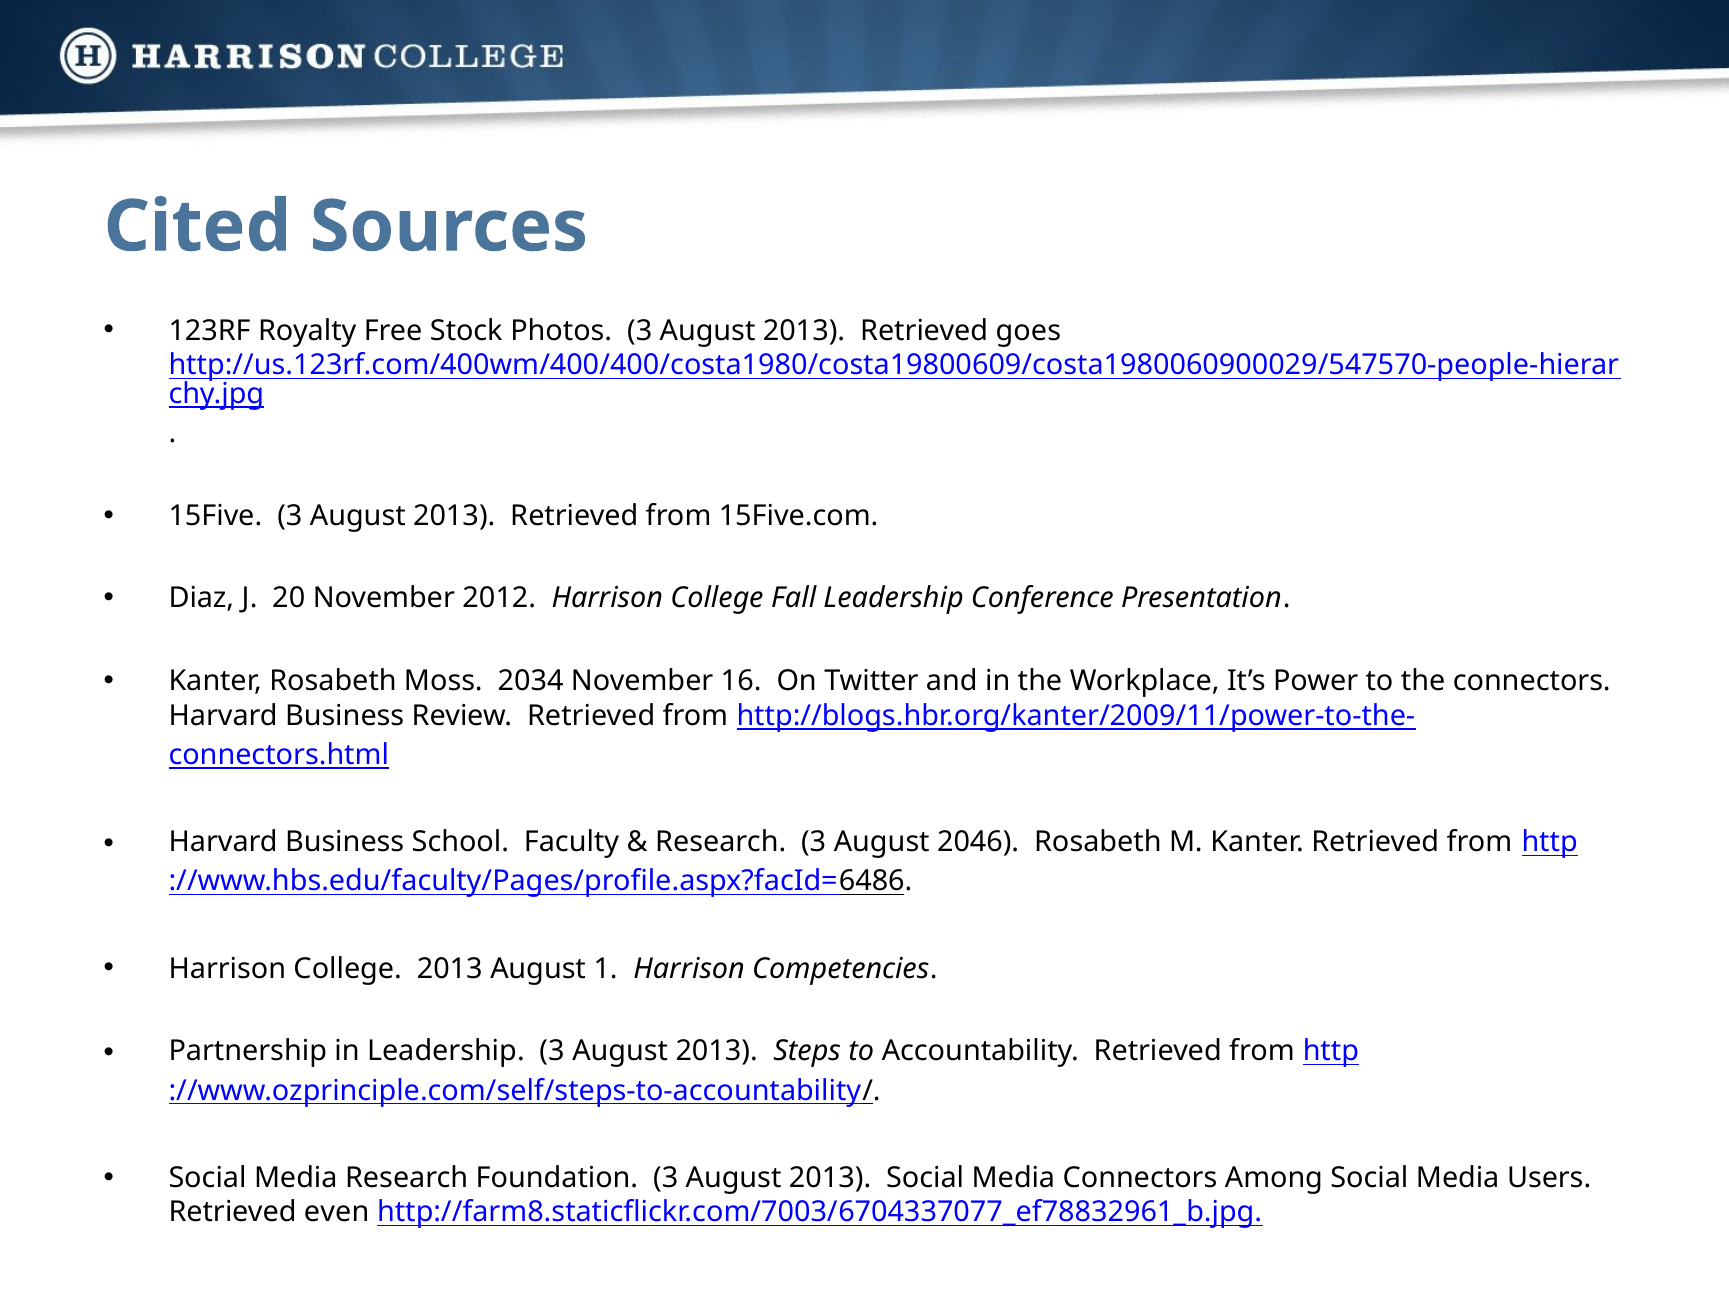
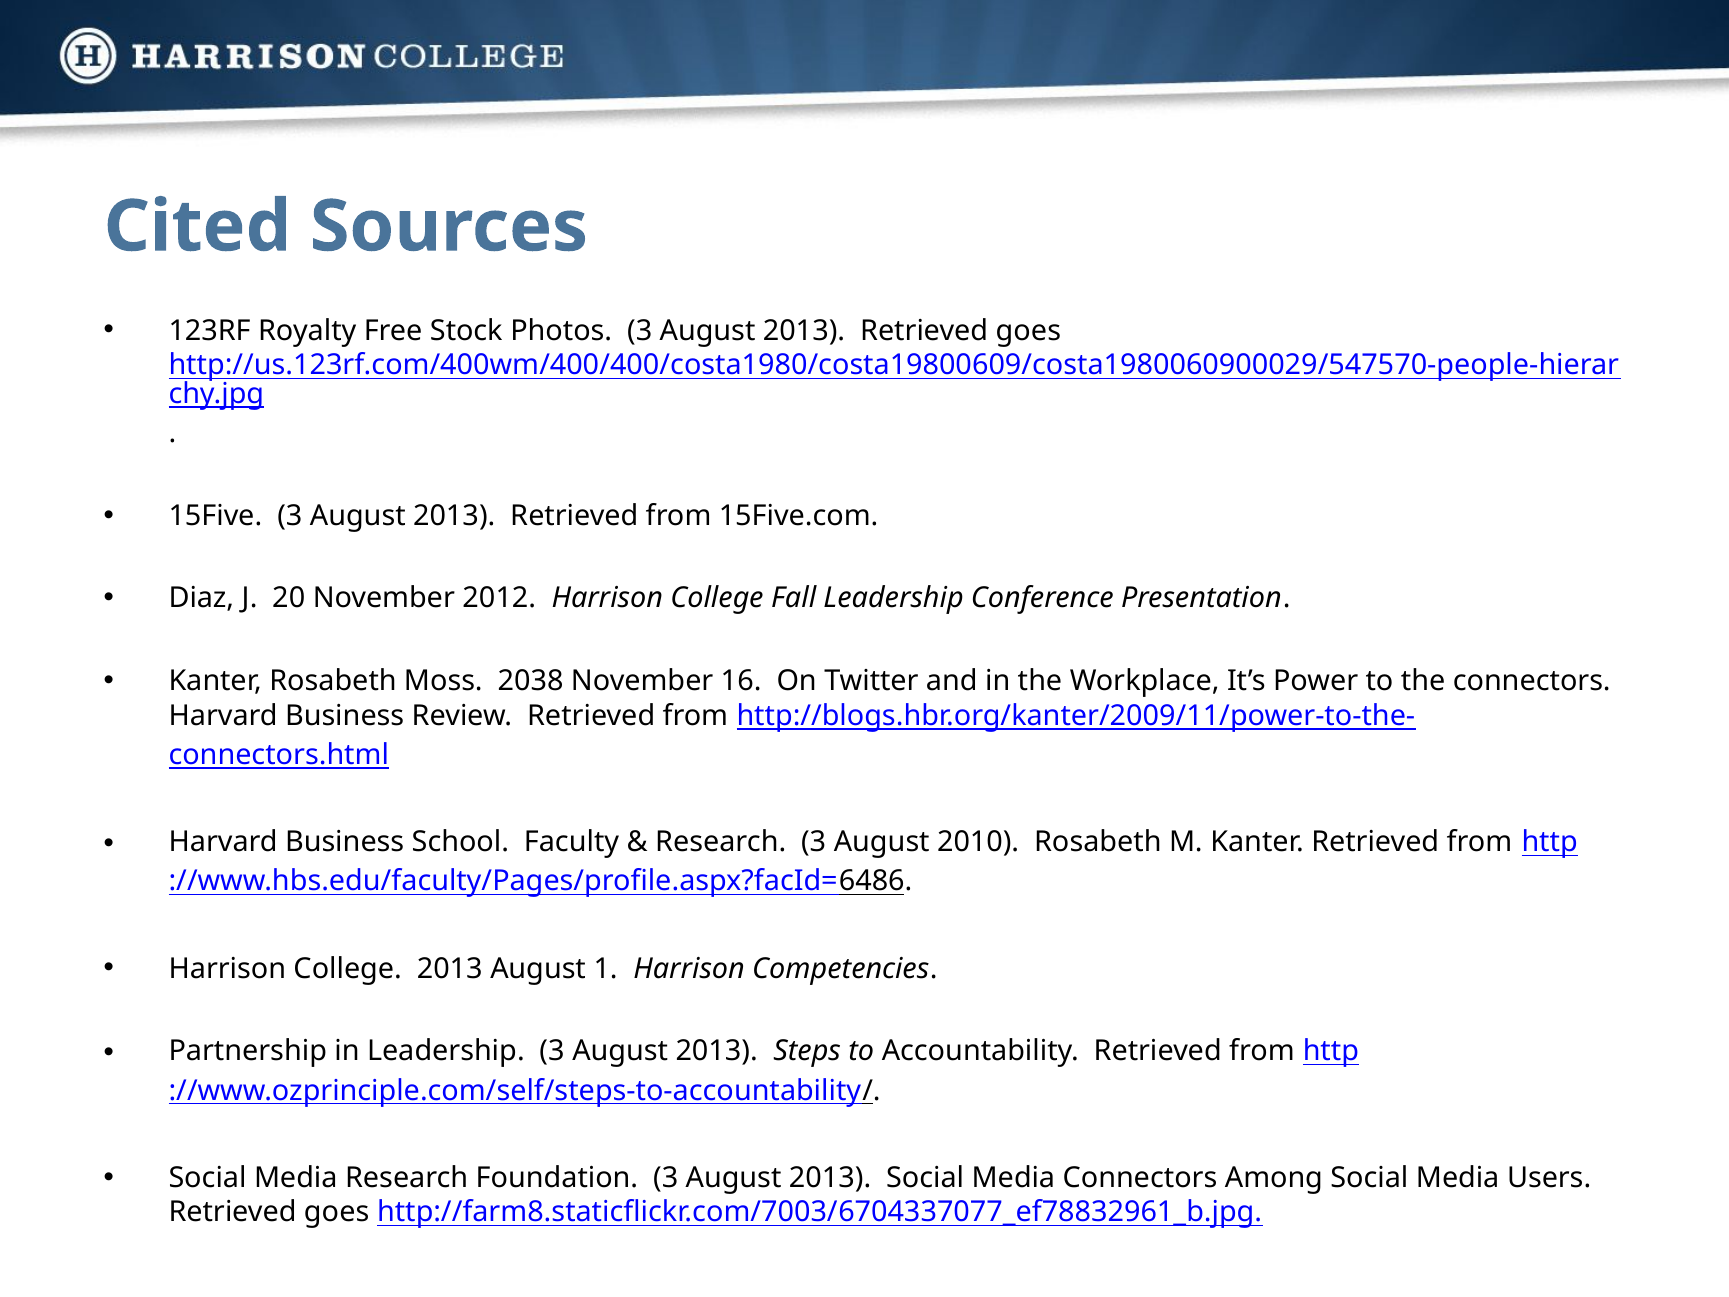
2034: 2034 -> 2038 (531, 681)
2046: 2046 -> 2010 (978, 842)
even: even -> goes (337, 1212)
